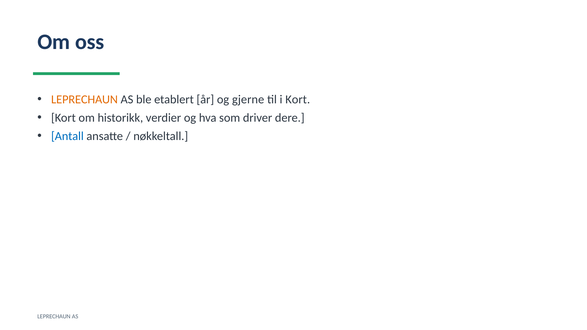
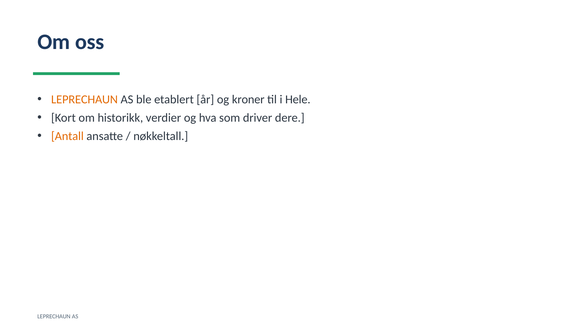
gjerne: gjerne -> kroner (248, 99)
i Kort: Kort -> Hele (298, 99)
Antall colour: blue -> orange (67, 136)
